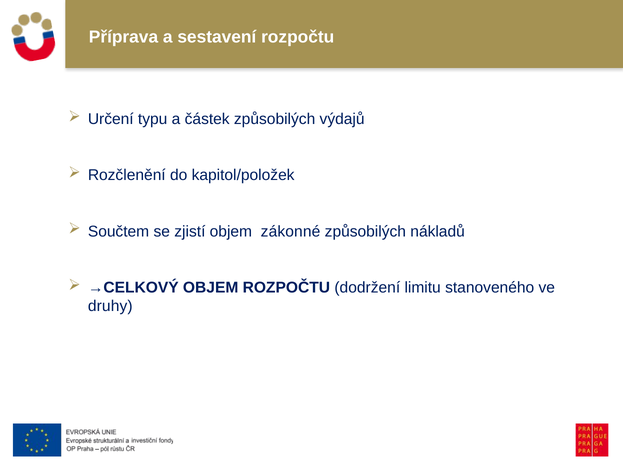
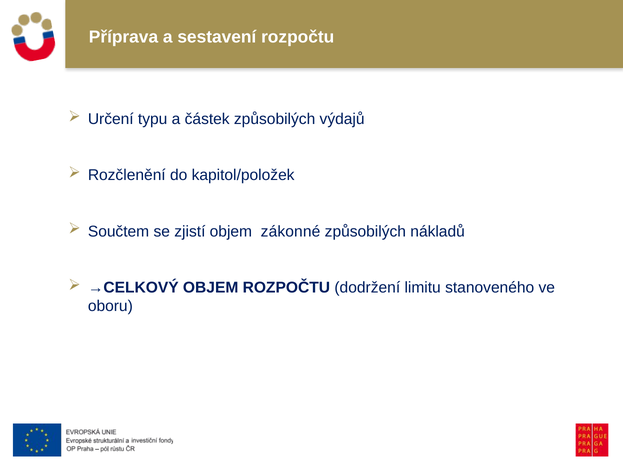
druhy: druhy -> oboru (110, 306)
